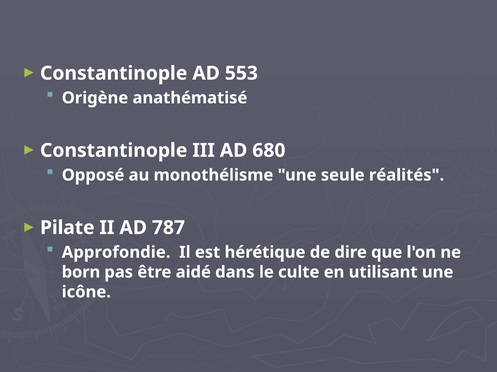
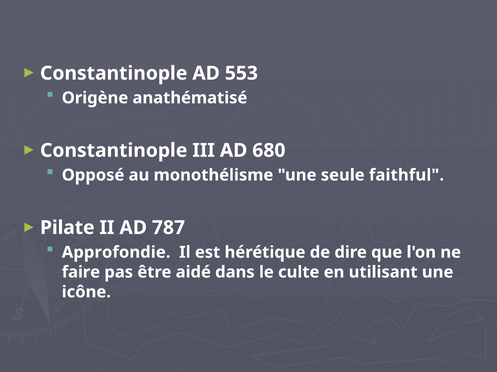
réalités: réalités -> faithful (406, 175)
born: born -> faire (81, 273)
